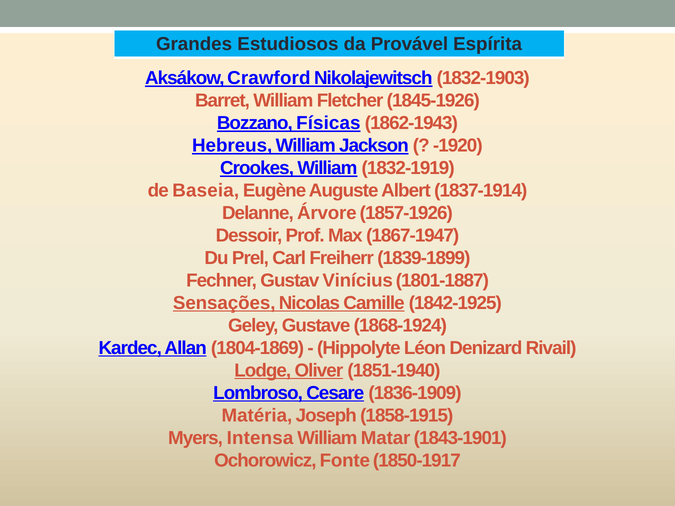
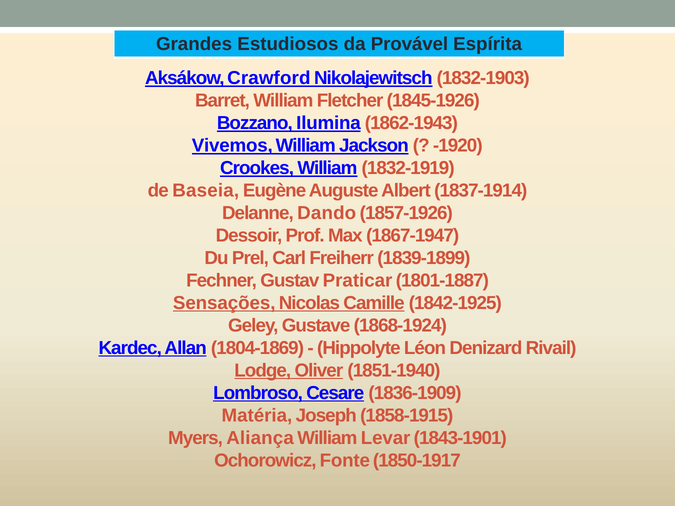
Físicas: Físicas -> Ilumina (329, 123)
Hebreus: Hebreus -> Vivemos (232, 146)
Árvore: Árvore -> Dando (327, 213)
Vinícius: Vinícius -> Praticar (358, 281)
Intensa: Intensa -> Aliança (260, 438)
Matar: Matar -> Levar (386, 438)
